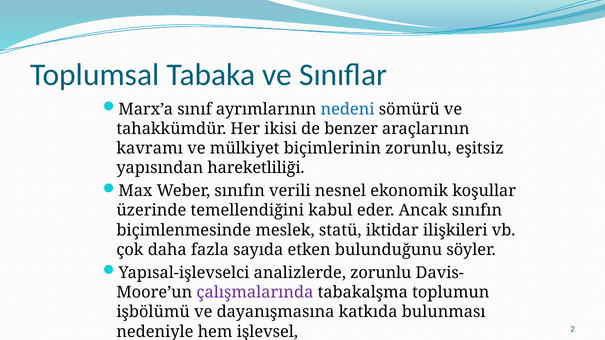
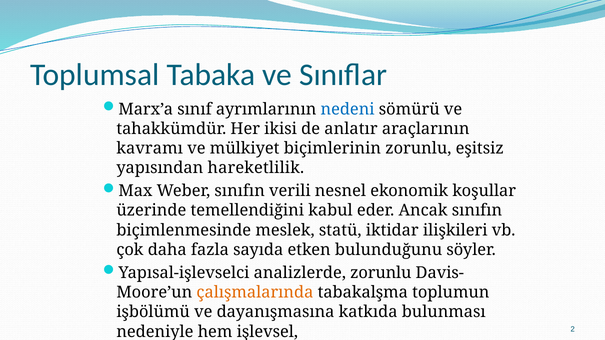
benzer: benzer -> anlatır (351, 129)
hareketliliği: hareketliliği -> hareketlilik (256, 168)
çalışmalarında colour: purple -> orange (255, 293)
